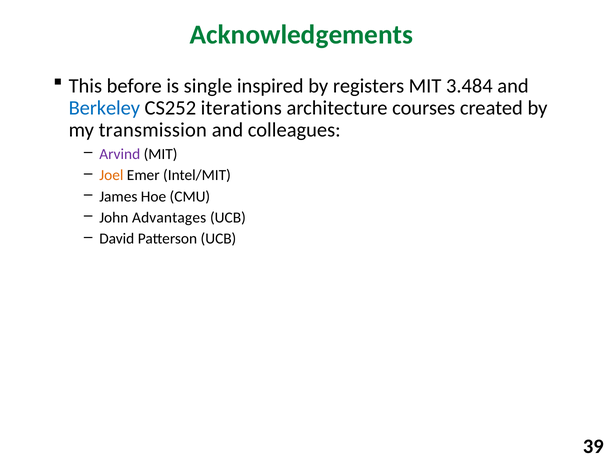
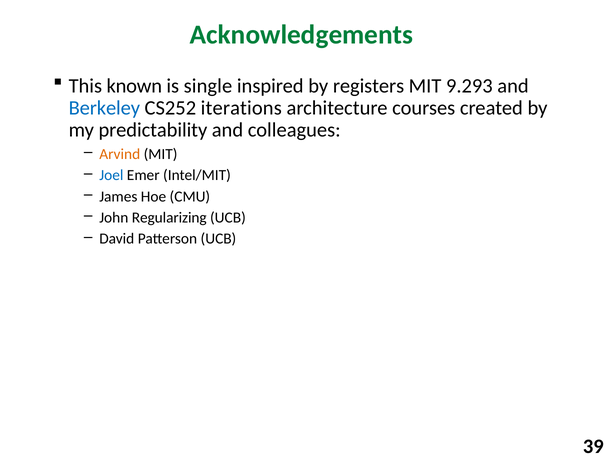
before: before -> known (134, 86)
3.484: 3.484 -> 9.293 (469, 86)
transmission: transmission -> predictability (153, 130)
Arvind colour: purple -> orange (120, 154)
Joel colour: orange -> blue (111, 175)
Advantages: Advantages -> Regularizing (169, 218)
